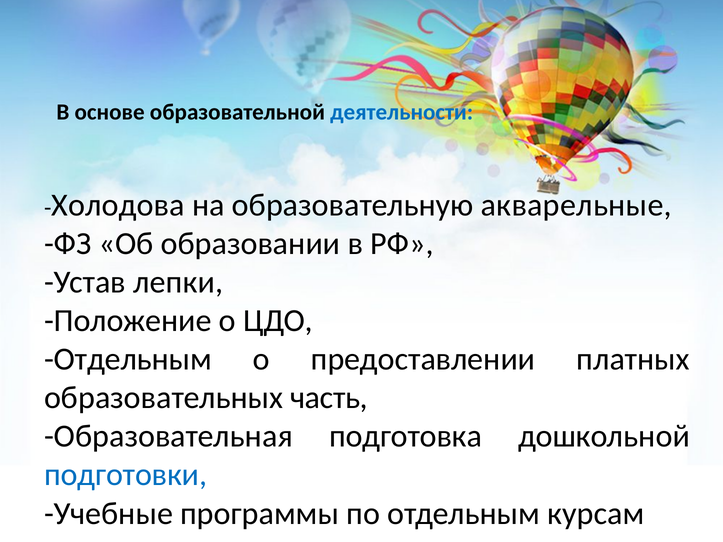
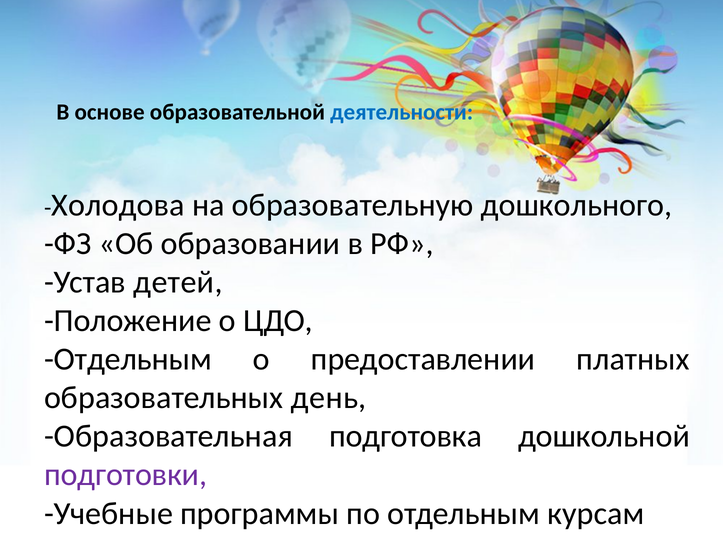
акварельные: акварельные -> дошкольного (576, 205)
лепки: лепки -> детей (178, 282)
часть: часть -> день (329, 398)
подготовки colour: blue -> purple (126, 475)
